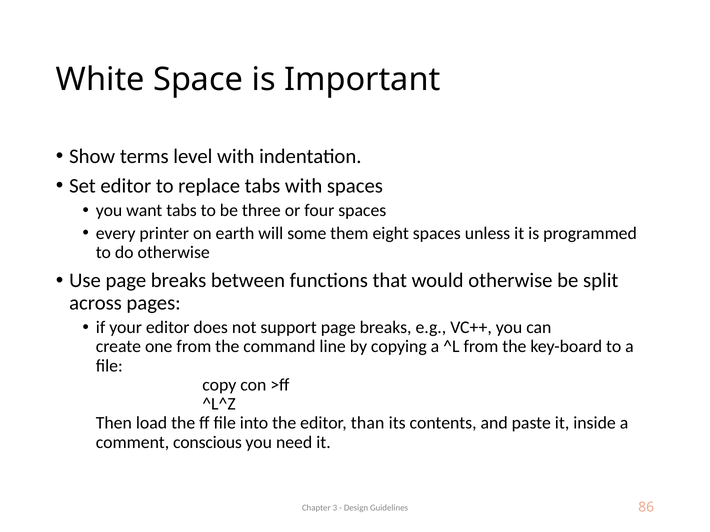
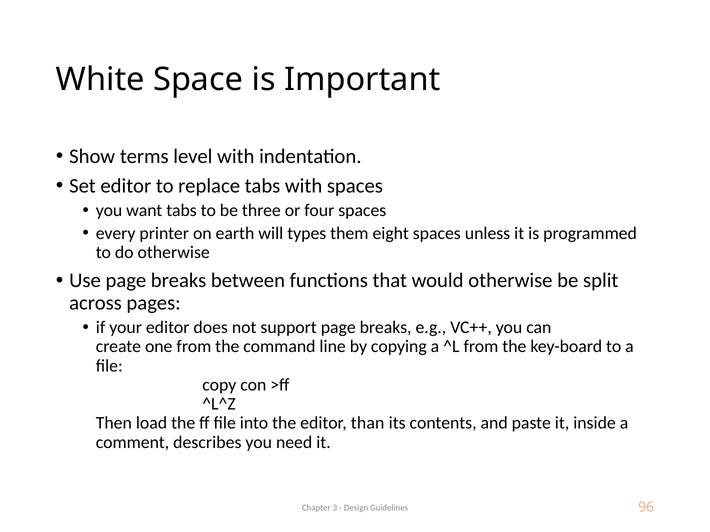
some: some -> types (307, 233)
conscious: conscious -> describes (207, 443)
86: 86 -> 96 (646, 508)
